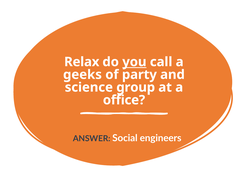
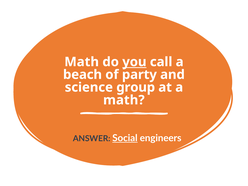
Relax: Relax -> Math (82, 62)
geeks: geeks -> beach (83, 75)
office: office -> math (124, 100)
Social underline: none -> present (125, 138)
